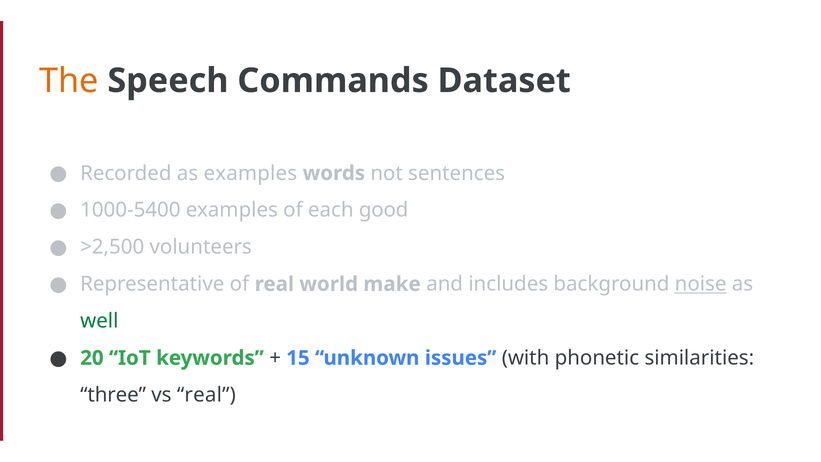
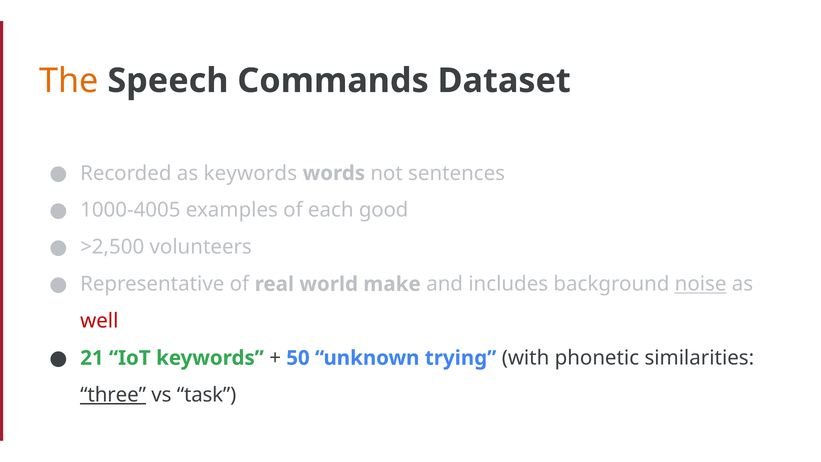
as examples: examples -> keywords (250, 173)
1000-5400: 1000-5400 -> 1000-4005 (130, 210)
well colour: green -> red (99, 321)
20: 20 -> 21 (92, 358)
15: 15 -> 50 (298, 358)
issues: issues -> trying (461, 358)
three underline: none -> present (113, 395)
vs real: real -> task (207, 395)
